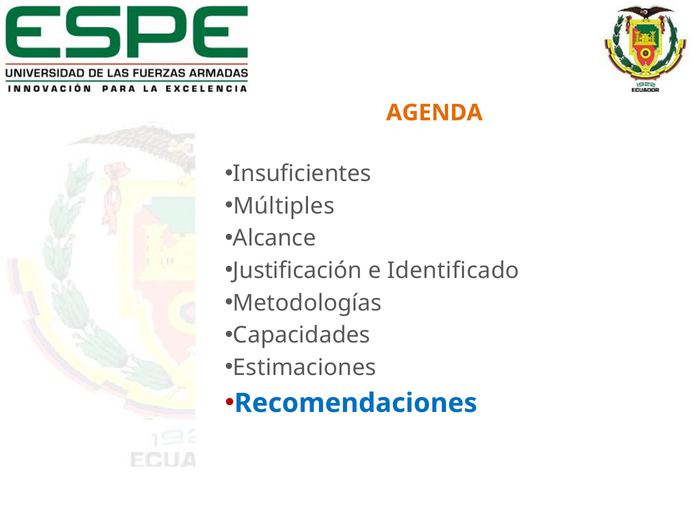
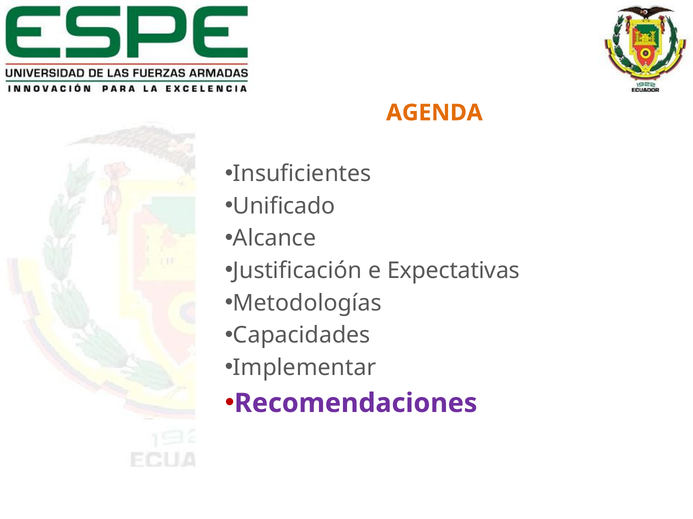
Múltiples: Múltiples -> Unificado (284, 206)
Identificado: Identificado -> Expectativas (453, 271)
Estimaciones: Estimaciones -> Implementar (305, 368)
Recomendaciones colour: blue -> purple (356, 404)
